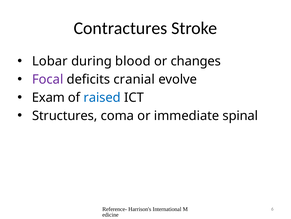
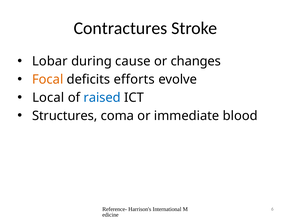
blood: blood -> cause (133, 61)
Focal colour: purple -> orange (48, 79)
cranial: cranial -> efforts (134, 79)
Exam: Exam -> Local (48, 97)
spinal: spinal -> blood (240, 115)
